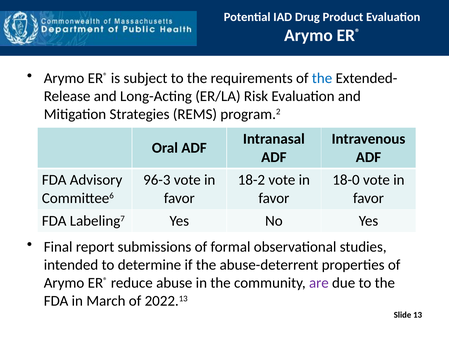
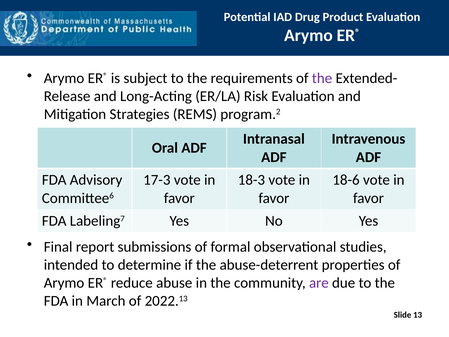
the colour: blue -> purple (322, 78)
96-3: 96-3 -> 17-3 (157, 180)
18-2: 18-2 -> 18-3 (251, 180)
18-0: 18-0 -> 18-6 (346, 180)
